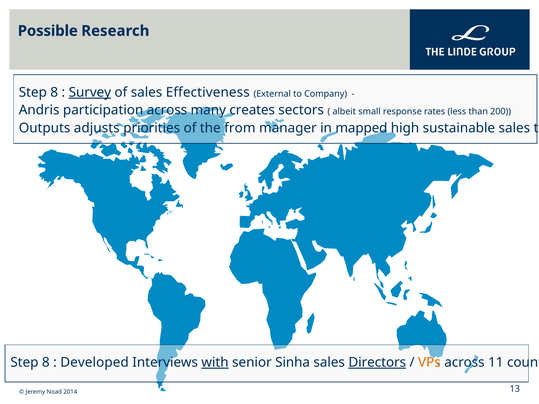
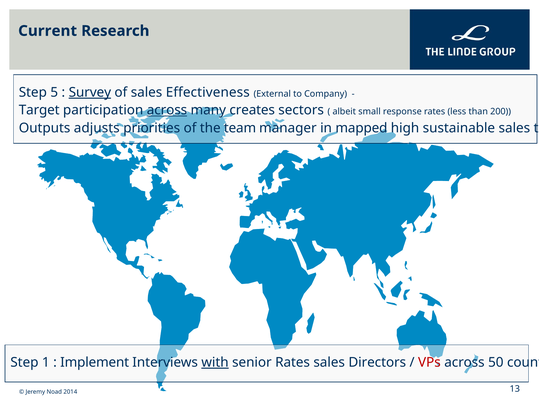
Possible: Possible -> Current (48, 31)
8: 8 -> 5 (54, 92)
Andris: Andris -> Target (39, 110)
across underline: none -> present (167, 110)
the from: from -> team (240, 128)
8: 8 -> 1 (46, 363)
Developed: Developed -> Implement (95, 363)
senior Sinha: Sinha -> Rates (293, 363)
Directors underline: present -> none (377, 363)
VPs colour: orange -> red (429, 363)
11: 11 -> 50 (496, 363)
